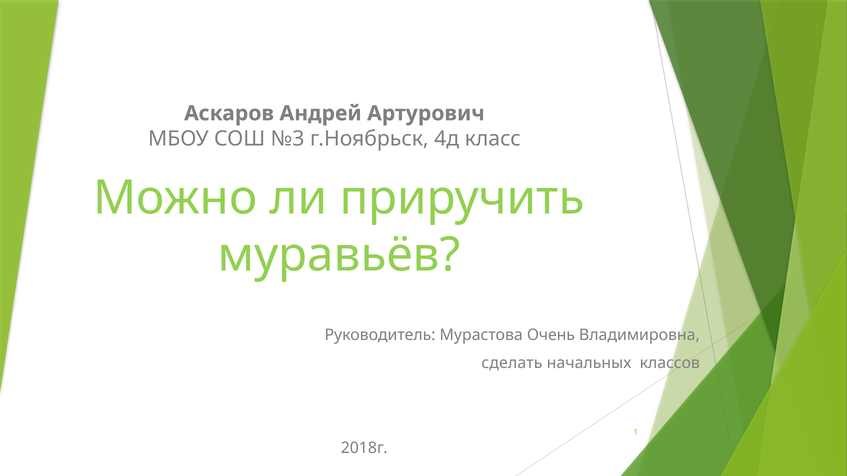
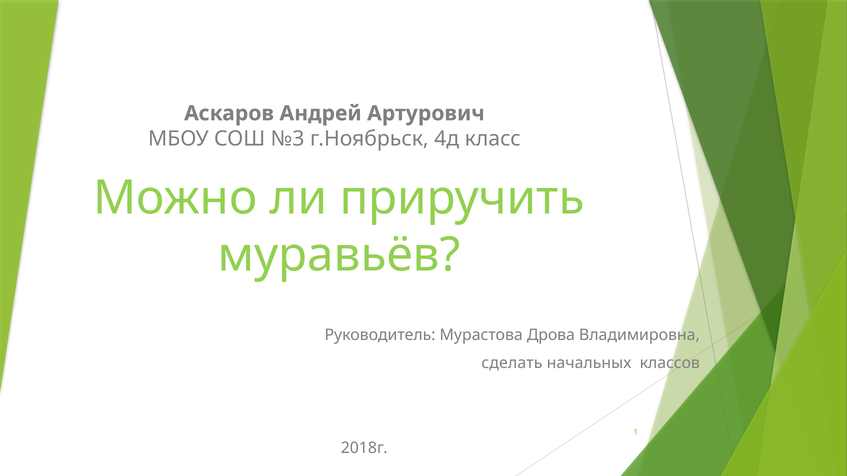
Очень: Очень -> Дрова (551, 335)
